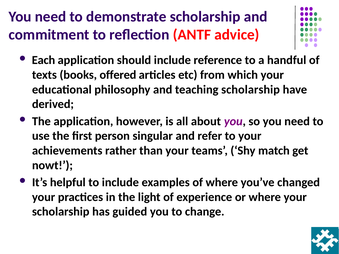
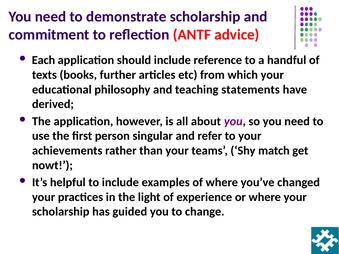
offered: offered -> further (118, 75)
teaching scholarship: scholarship -> statements (251, 90)
